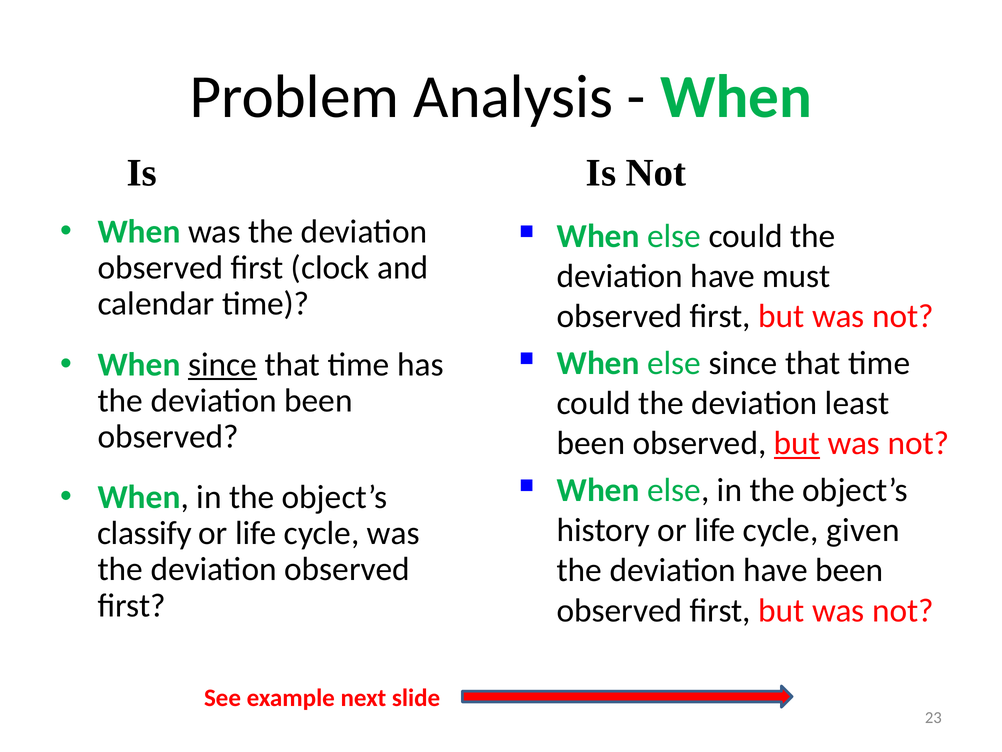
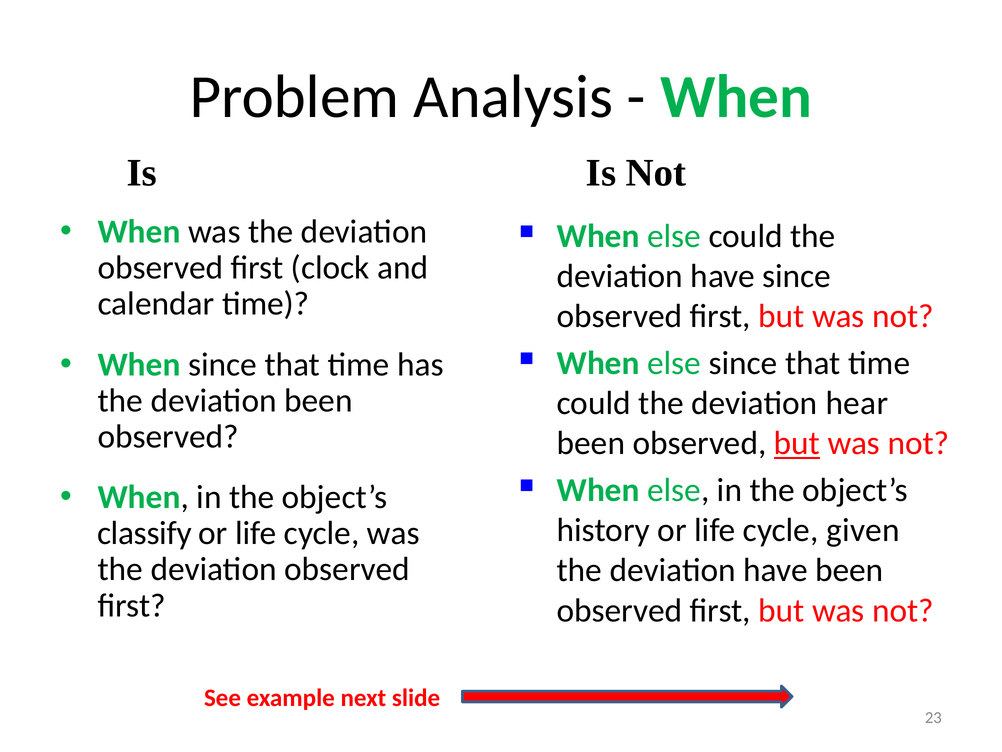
have must: must -> since (796, 276)
since underline: present -> none (223, 364)
least: least -> hear (857, 403)
